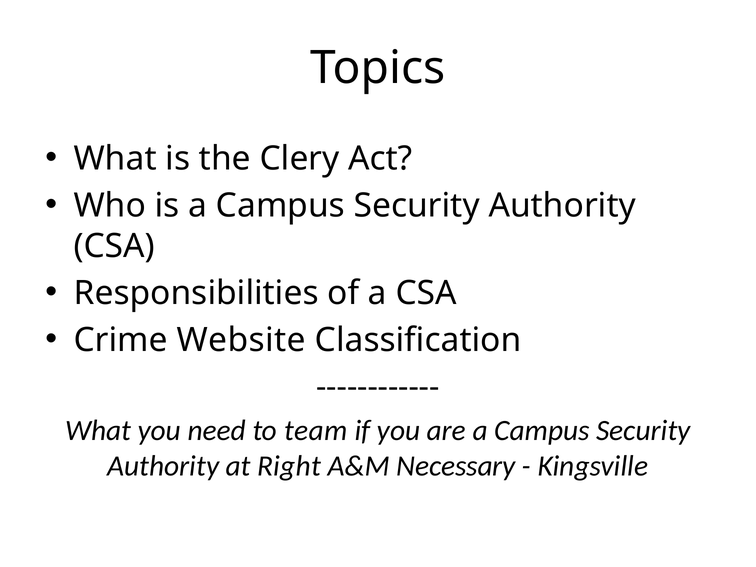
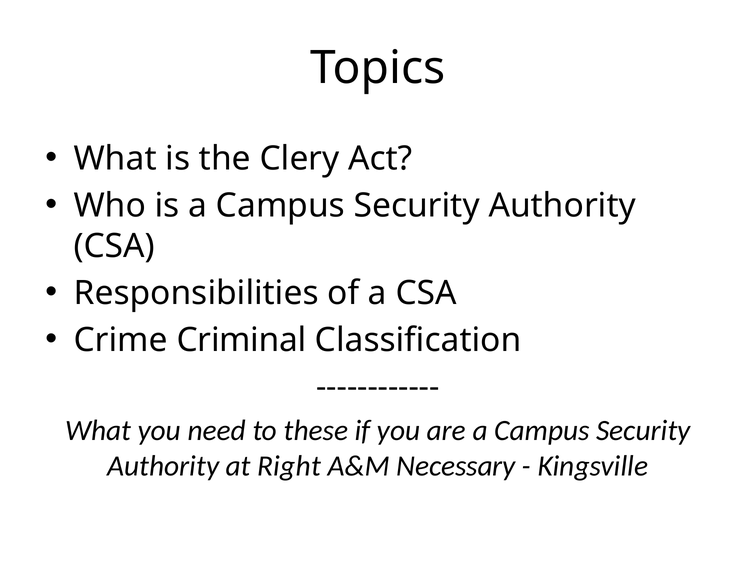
Website: Website -> Criminal (241, 340)
team: team -> these (316, 431)
